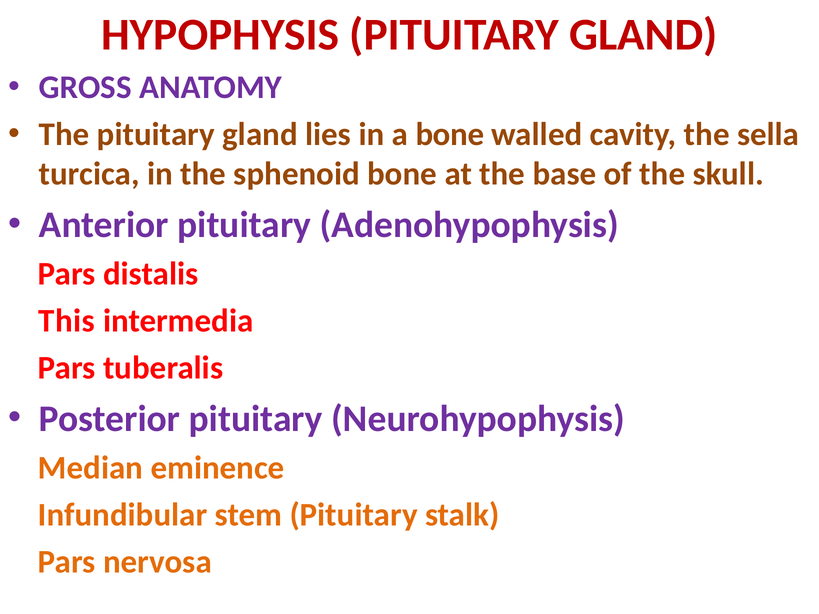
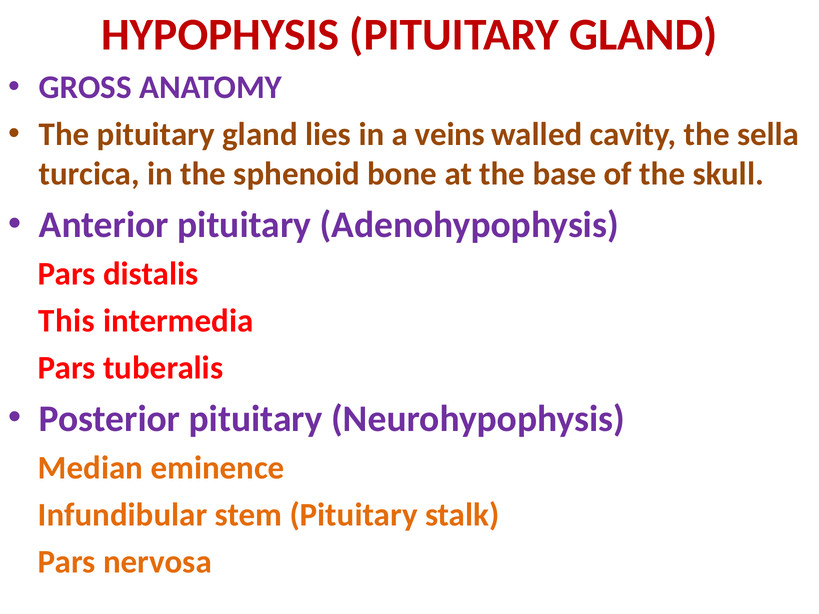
a bone: bone -> veins (450, 135)
